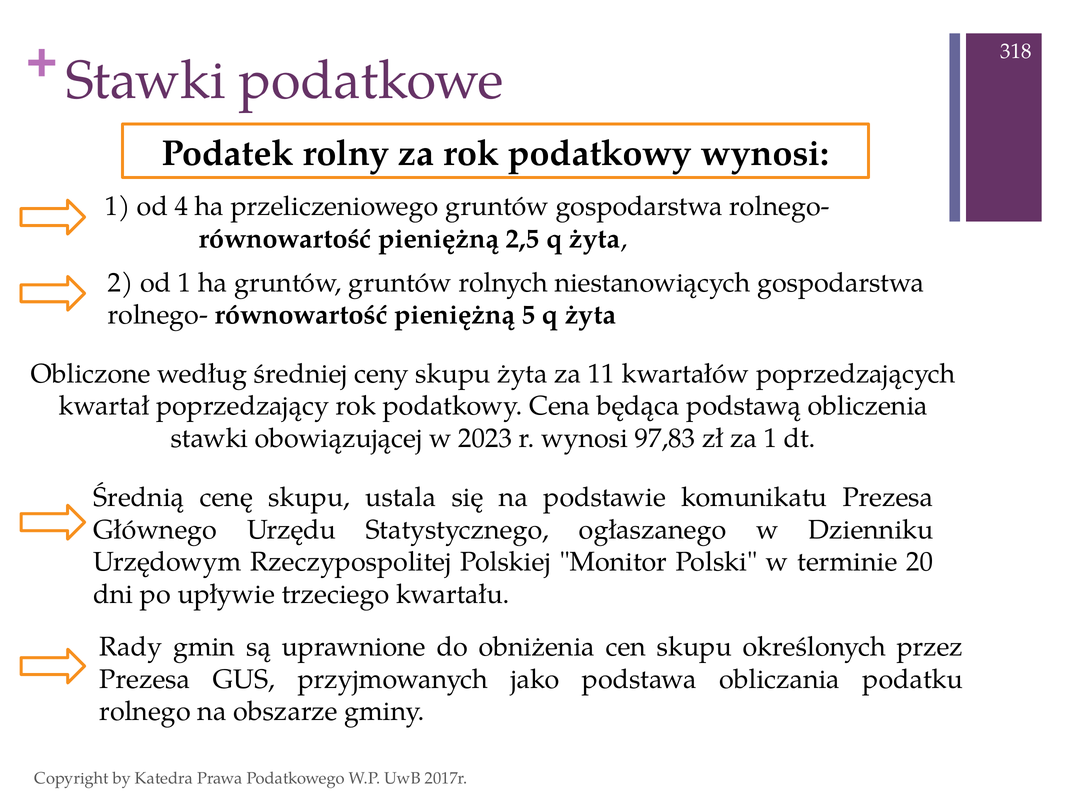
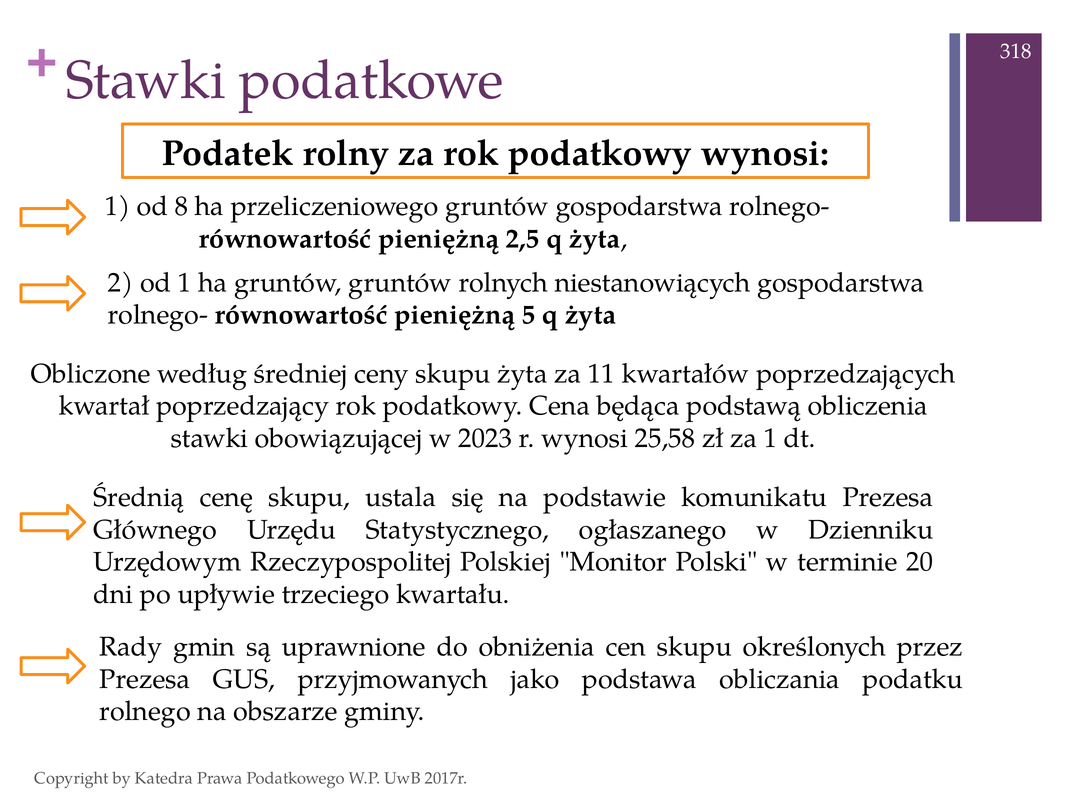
4: 4 -> 8 (181, 207)
97,83: 97,83 -> 25,58 (665, 438)
